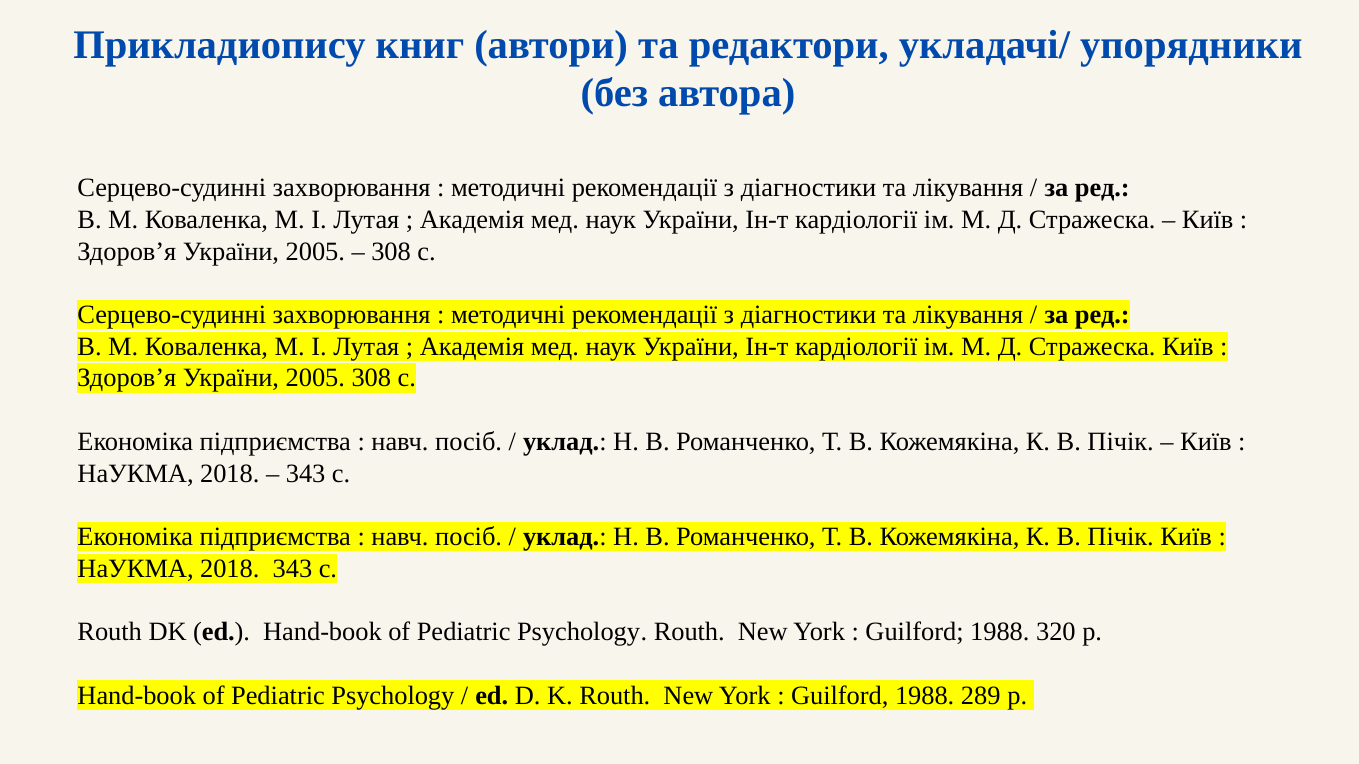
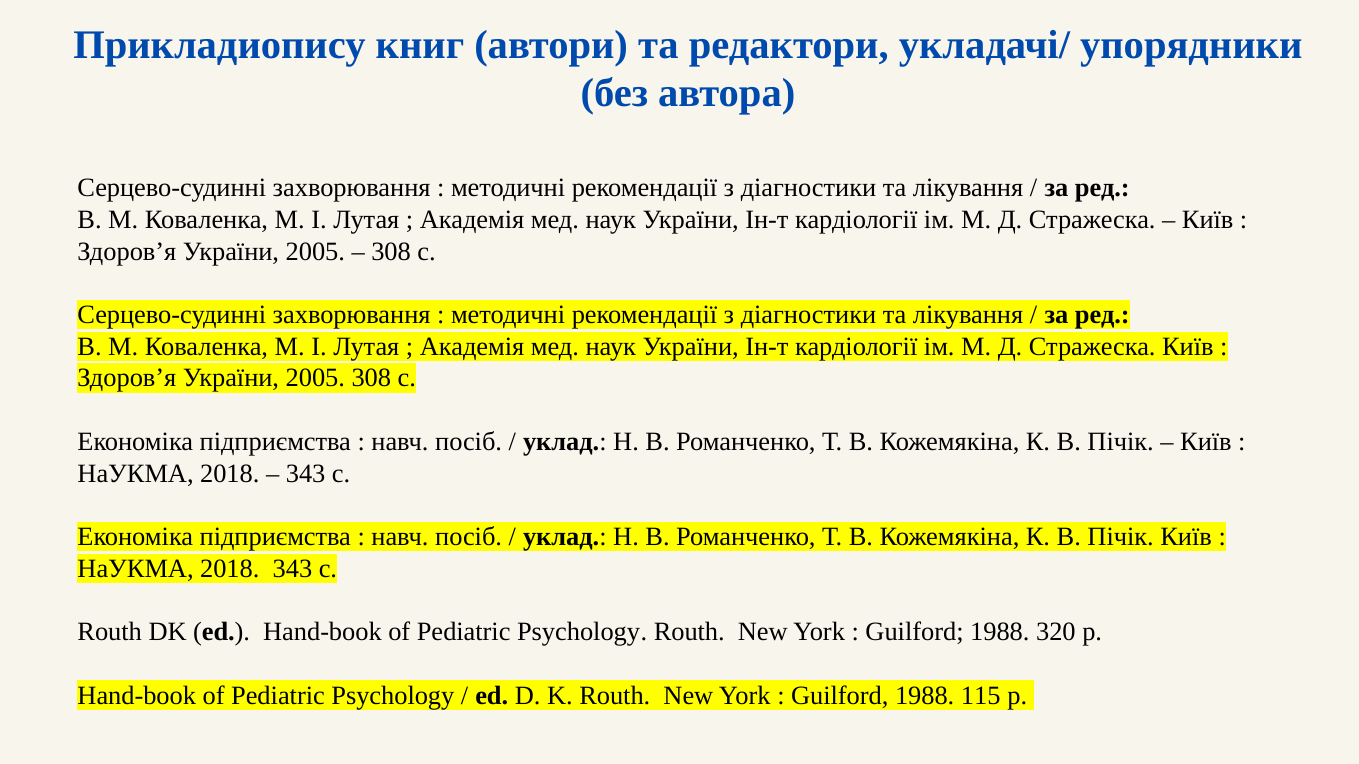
289: 289 -> 115 (981, 696)
